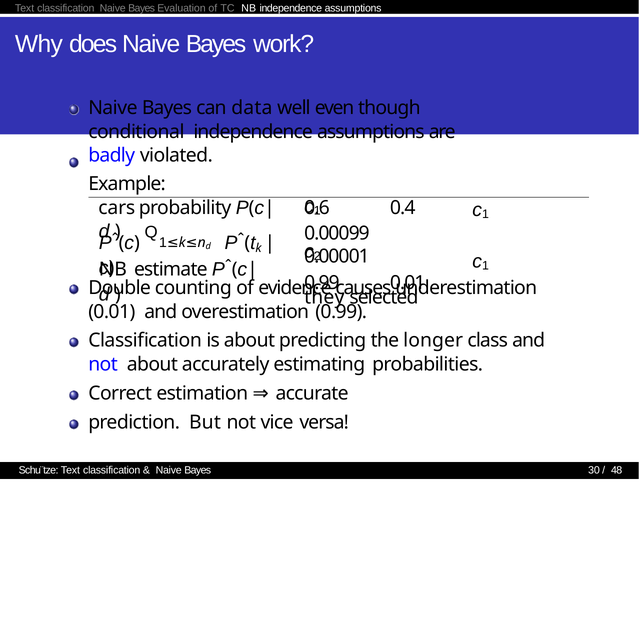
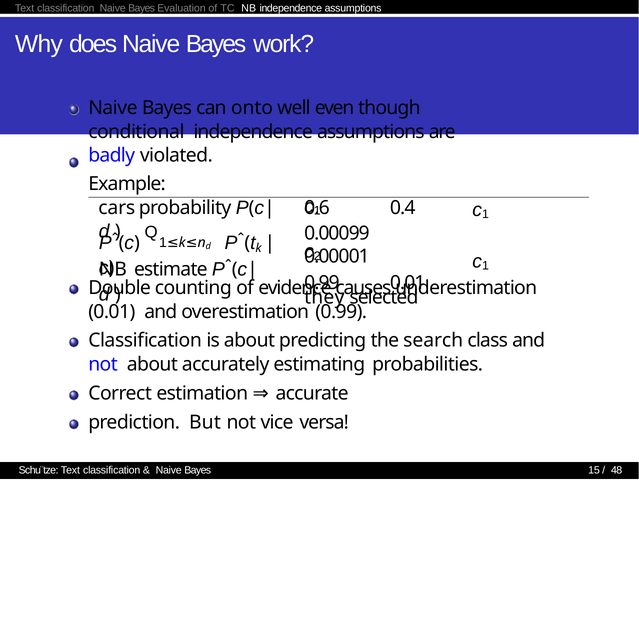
data: data -> onto (252, 108)
longer: longer -> search (433, 341)
30: 30 -> 15 (594, 470)
